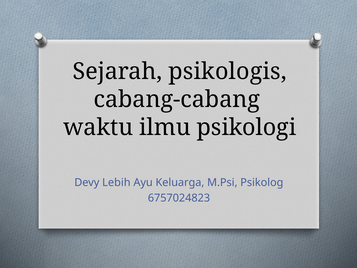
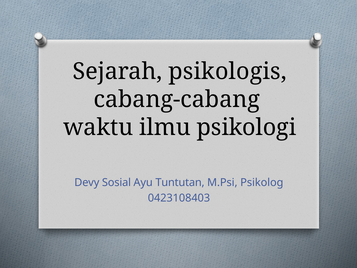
Lebih: Lebih -> Sosial (116, 182)
Keluarga: Keluarga -> Tuntutan (180, 182)
6757024823: 6757024823 -> 0423108403 (179, 198)
